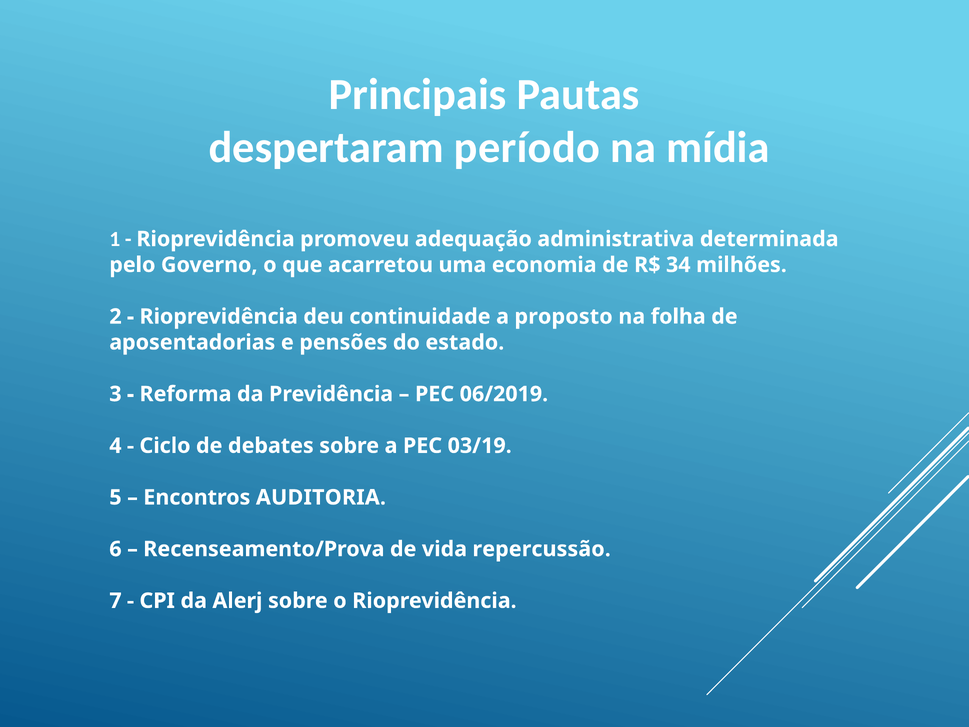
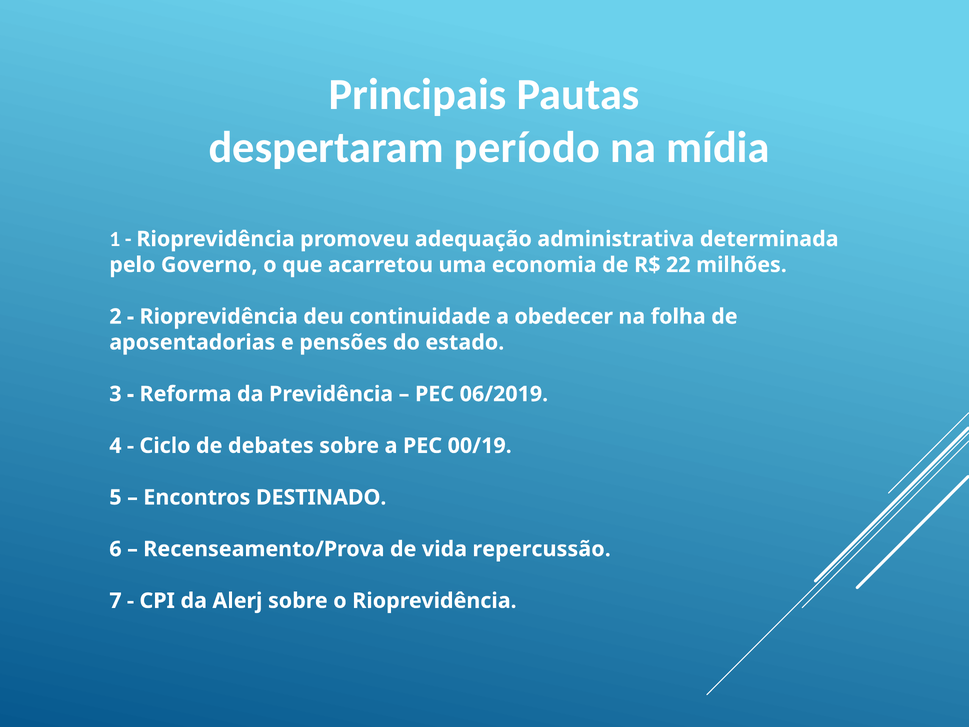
34: 34 -> 22 (678, 265)
proposto: proposto -> obedecer (564, 316)
03/19: 03/19 -> 00/19 (480, 446)
AUDITORIA: AUDITORIA -> DESTINADO (321, 497)
